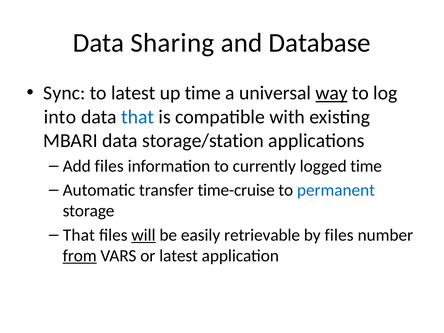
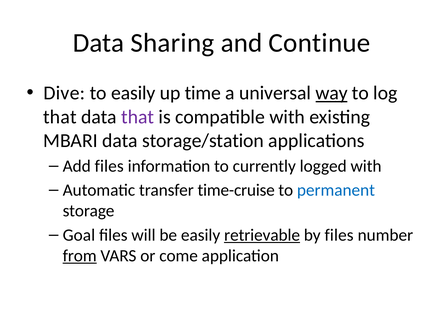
Database: Database -> Continue (320, 43)
Sync: Sync -> Dive (64, 93)
to latest: latest -> easily (133, 93)
into: into -> that (60, 117)
that colour: blue -> purple (138, 117)
logged time: time -> with (366, 166)
That: That -> Goal (79, 235)
will underline: present -> none (143, 235)
retrievable underline: none -> present (262, 235)
or latest: latest -> come (179, 256)
